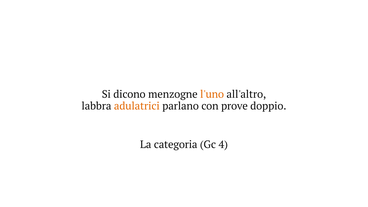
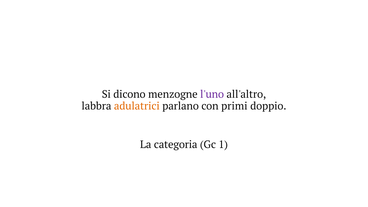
l'uno colour: orange -> purple (212, 94)
prove: prove -> primi (234, 106)
4: 4 -> 1 (223, 145)
